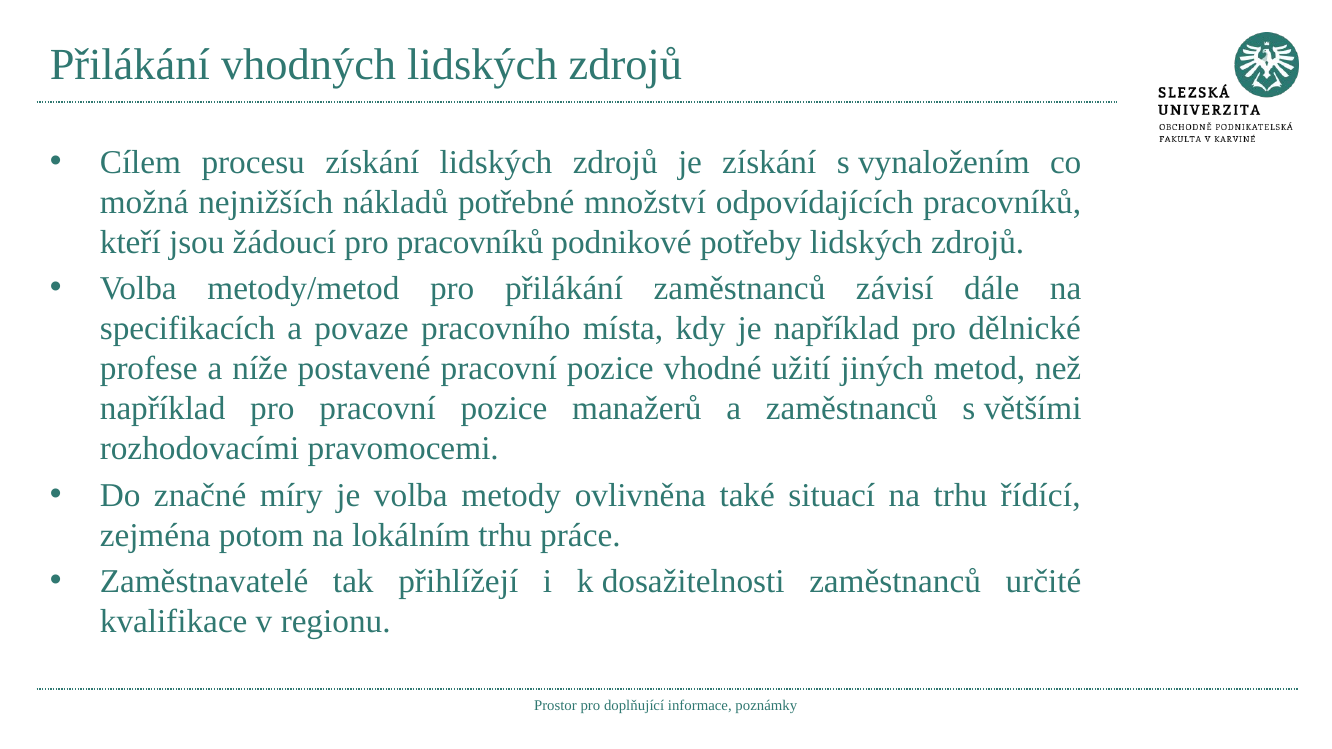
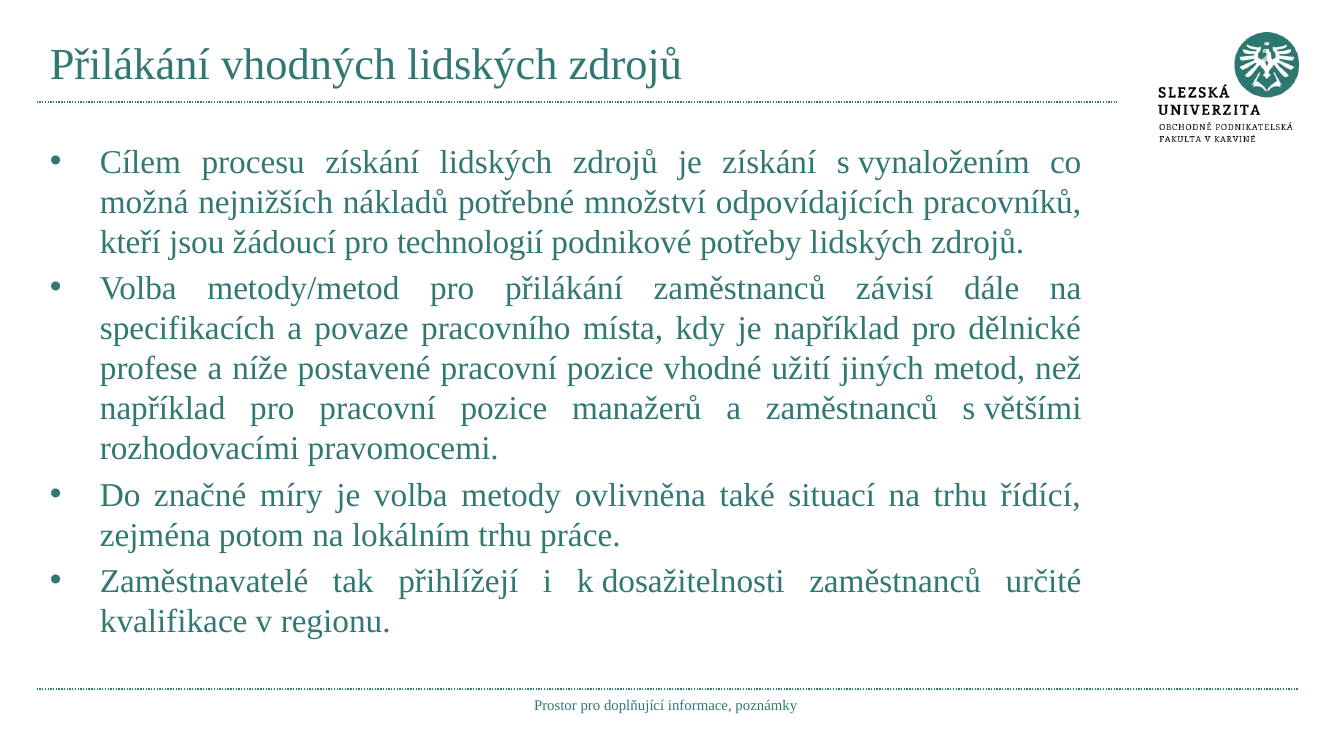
pro pracovníků: pracovníků -> technologií (470, 242)
